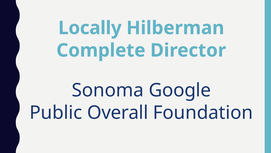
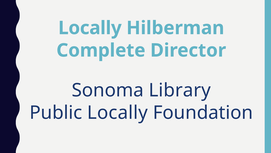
Google: Google -> Library (180, 90)
Public Overall: Overall -> Locally (117, 112)
